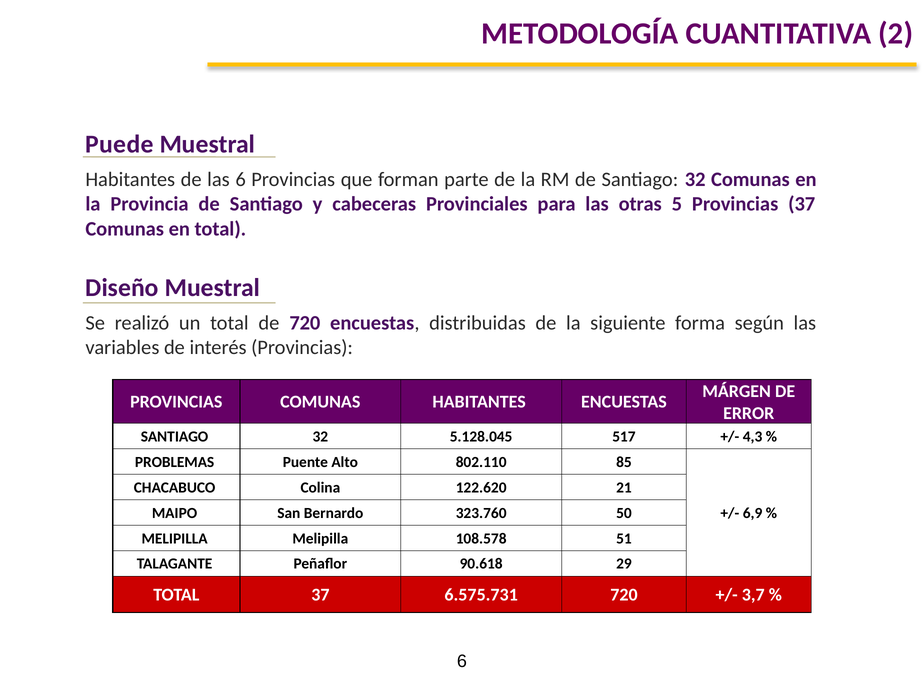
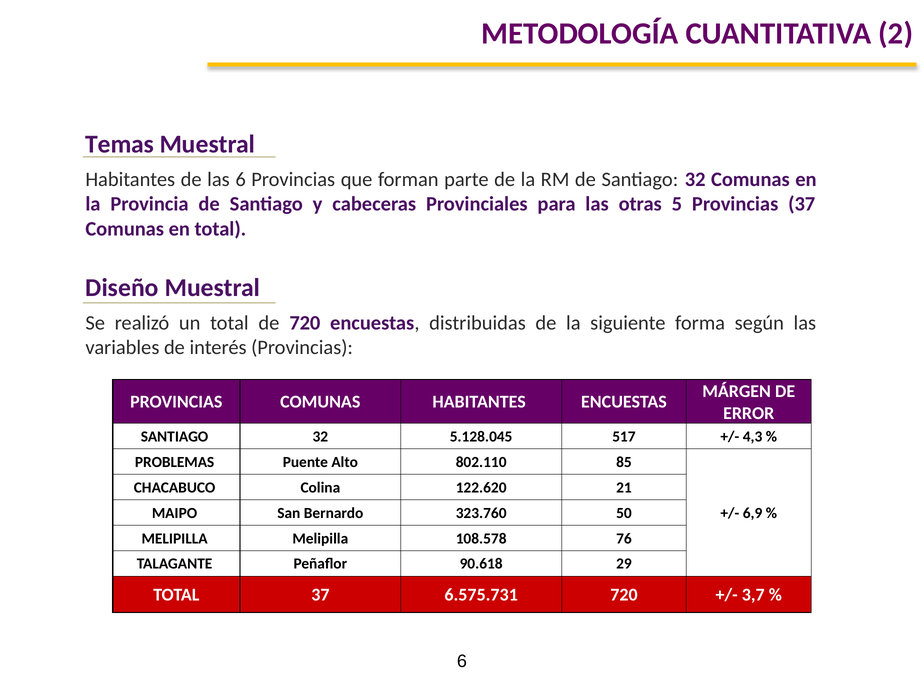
Puede: Puede -> Temas (120, 144)
51: 51 -> 76 (624, 538)
